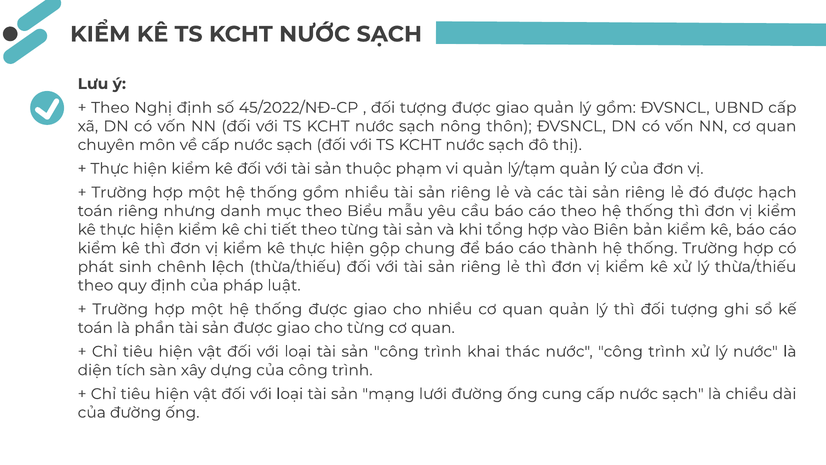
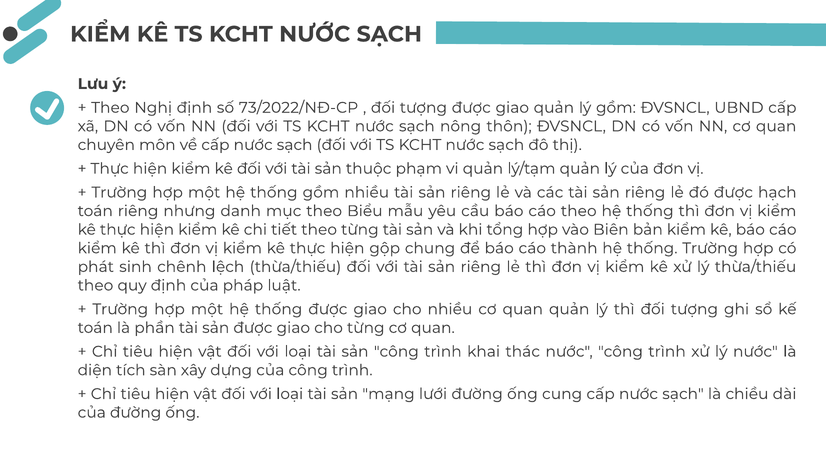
45/2022/NĐ-CP: 45/2022/NĐ-CP -> 73/2022/NĐ-CP (298, 108)
